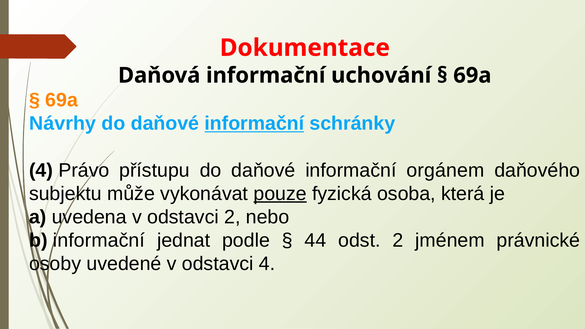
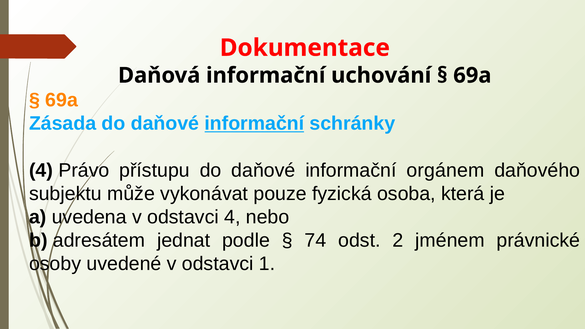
Návrhy: Návrhy -> Zásada (63, 124)
pouze underline: present -> none (280, 194)
odstavci 2: 2 -> 4 (232, 217)
b informační: informační -> adresátem (99, 241)
44: 44 -> 74 (315, 241)
odstavci 4: 4 -> 1 (267, 264)
